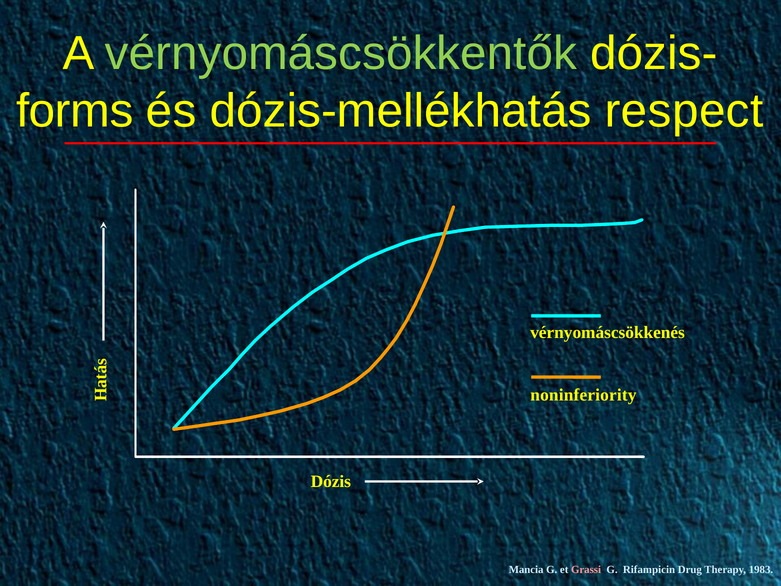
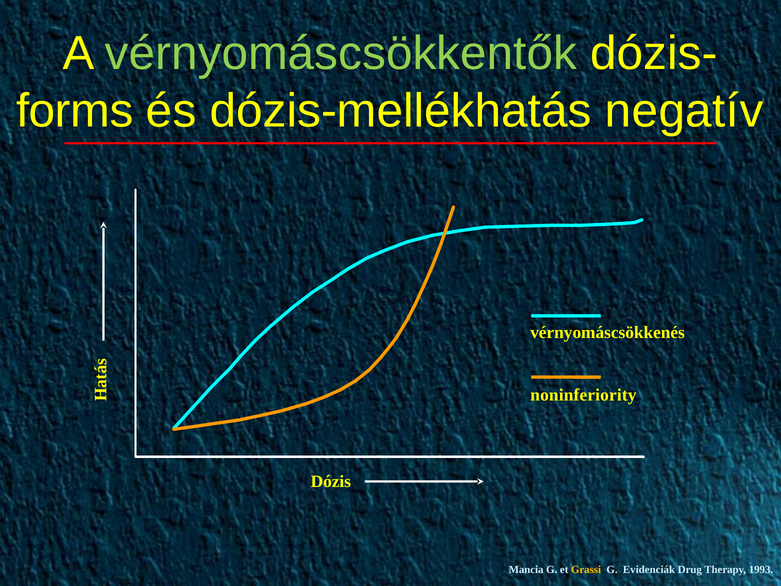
respect: respect -> negatív (684, 111)
Grassi colour: pink -> yellow (586, 570)
Rifampicin: Rifampicin -> Evidenciák (649, 570)
1983: 1983 -> 1993 (761, 570)
